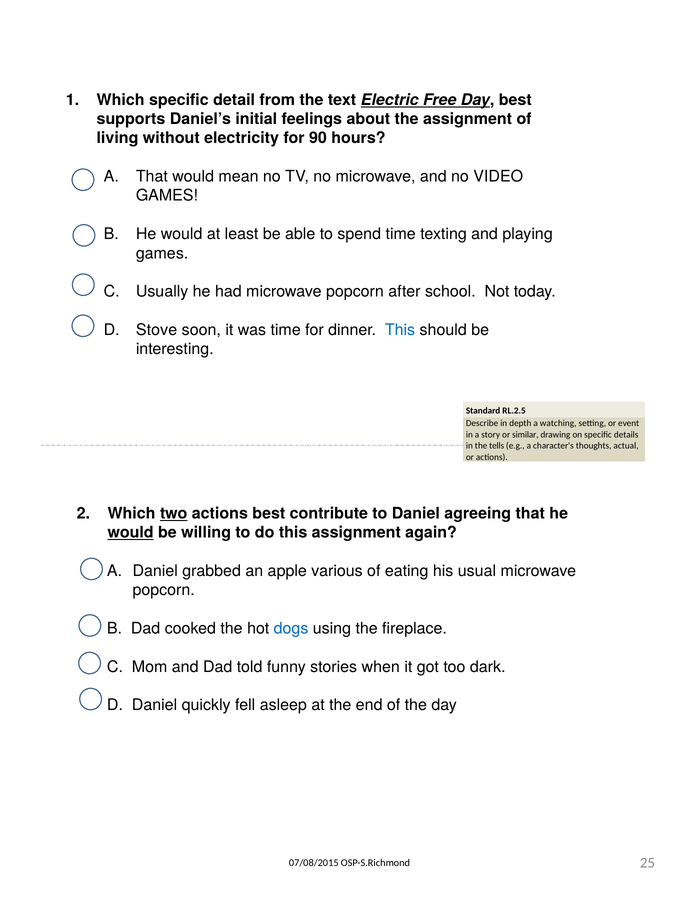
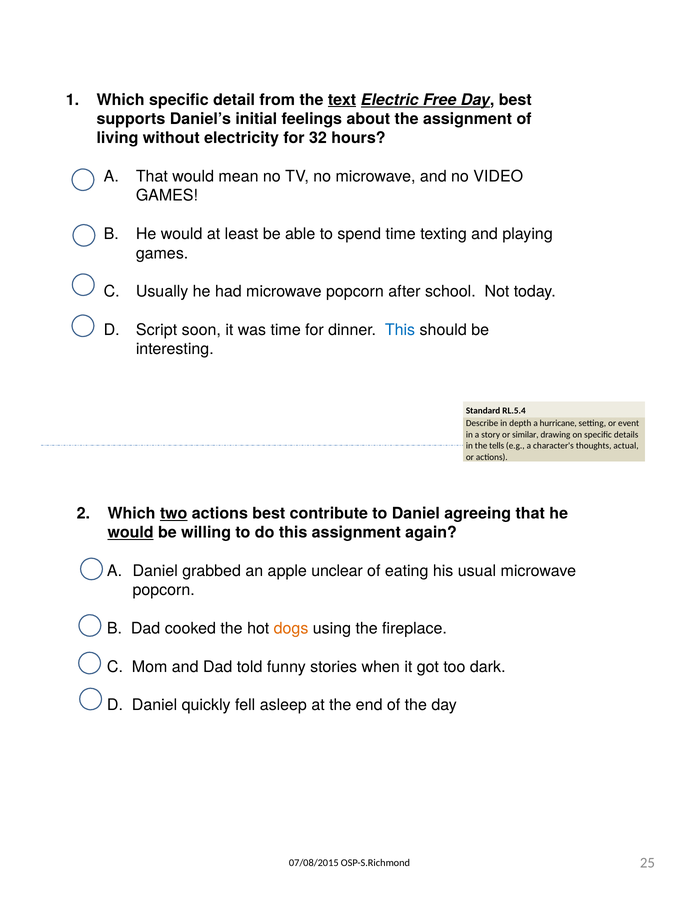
text underline: none -> present (342, 100)
90: 90 -> 32 (318, 138)
Stove: Stove -> Script (157, 330)
RL.2.5: RL.2.5 -> RL.5.4 (514, 411)
watching: watching -> hurricane (558, 424)
various: various -> unclear (337, 571)
dogs colour: blue -> orange (291, 629)
